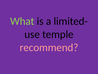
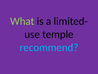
recommend colour: pink -> light blue (49, 47)
